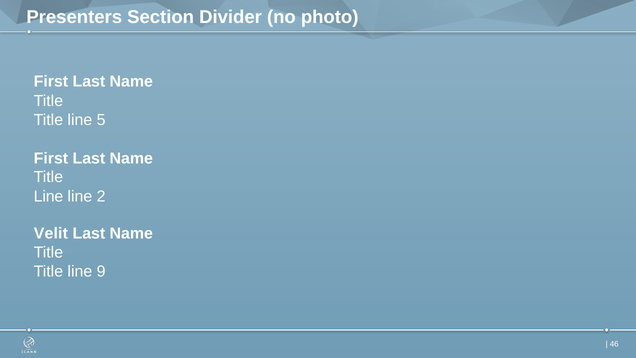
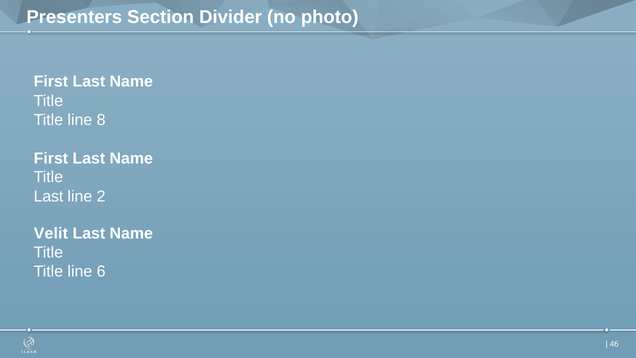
5: 5 -> 8 (101, 120)
Line: Line -> Last (49, 196)
9: 9 -> 6 (101, 271)
